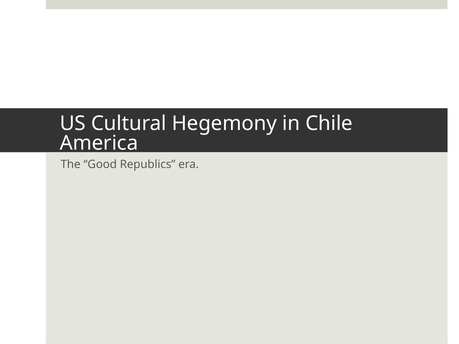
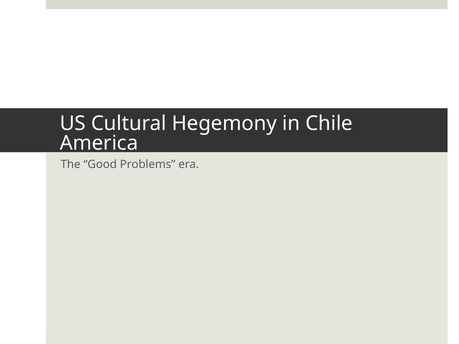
Republics: Republics -> Problems (148, 165)
